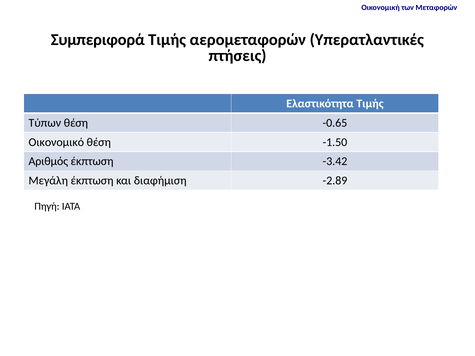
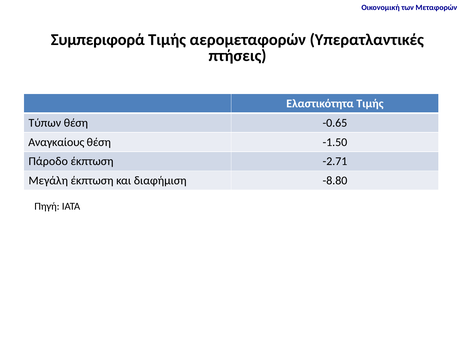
Οικονομικό: Οικονομικό -> Αναγκαίους (56, 142)
Αριθμός: Αριθμός -> Πάροδο (48, 161)
-3.42: -3.42 -> -2.71 (335, 161)
-2.89: -2.89 -> -8.80 (335, 181)
